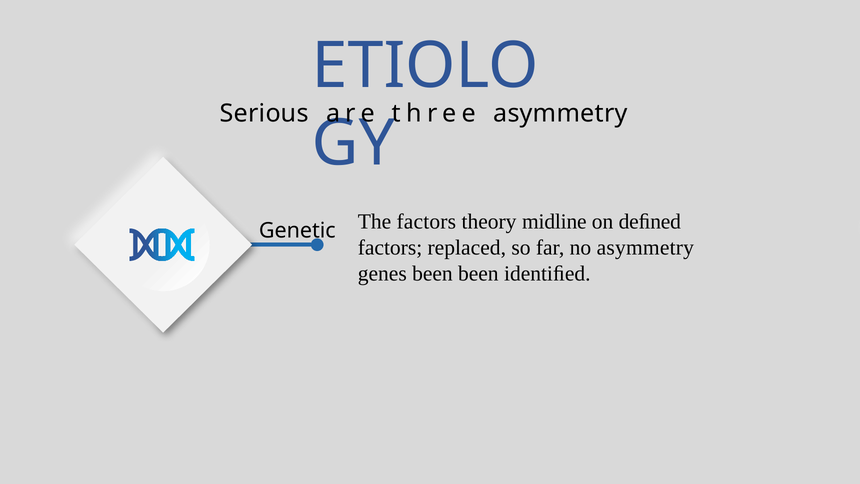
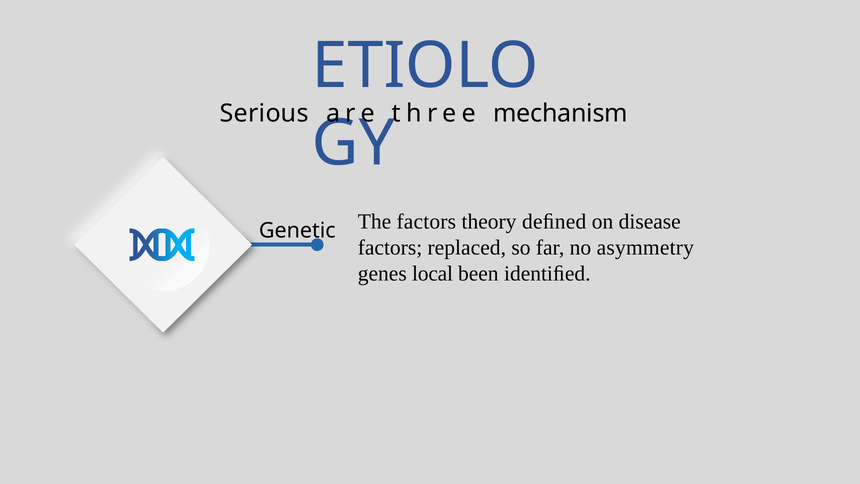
three asymmetry: asymmetry -> mechanism (561, 113)
midline: midline -> deﬁned (554, 222)
deﬁned: deﬁned -> disease (650, 222)
genes been: been -> local (433, 273)
